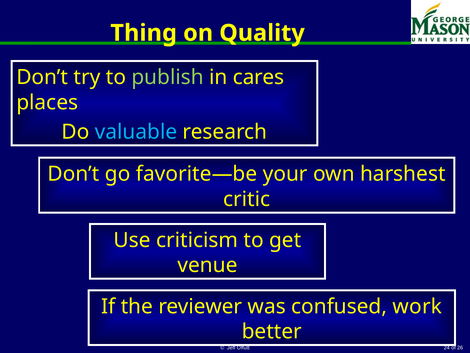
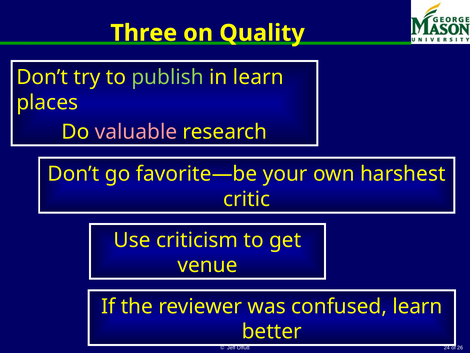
Thing: Thing -> Three (144, 33)
in cares: cares -> learn (258, 77)
valuable colour: light blue -> pink (136, 132)
confused work: work -> learn (417, 306)
